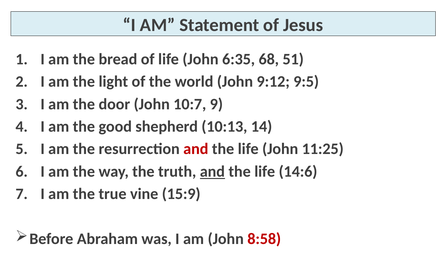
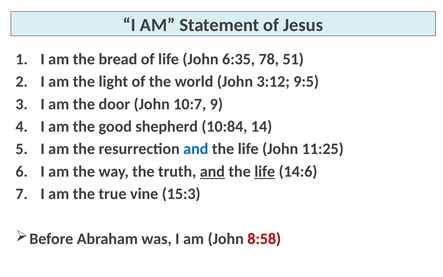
68: 68 -> 78 (269, 59)
9:12: 9:12 -> 3:12 (273, 82)
10:13: 10:13 -> 10:84 (224, 126)
and colour: red -> blue (196, 149)
life underline: none -> present (265, 171)
15:9: 15:9 -> 15:3 (181, 194)
